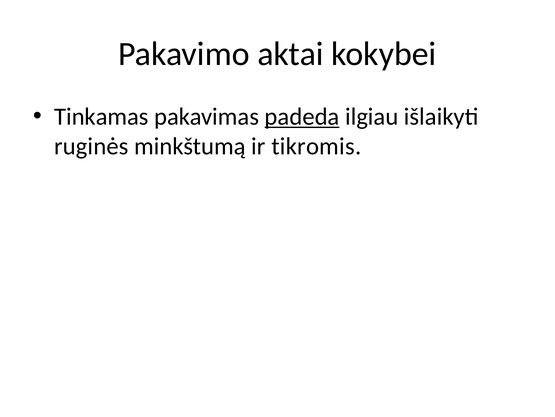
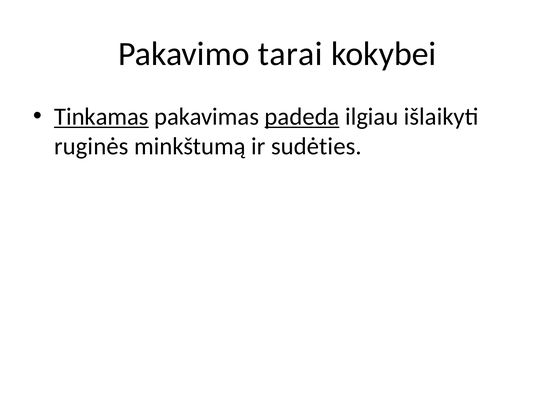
aktai: aktai -> tarai (290, 54)
Tinkamas underline: none -> present (101, 116)
tikromis: tikromis -> sudėties (316, 146)
